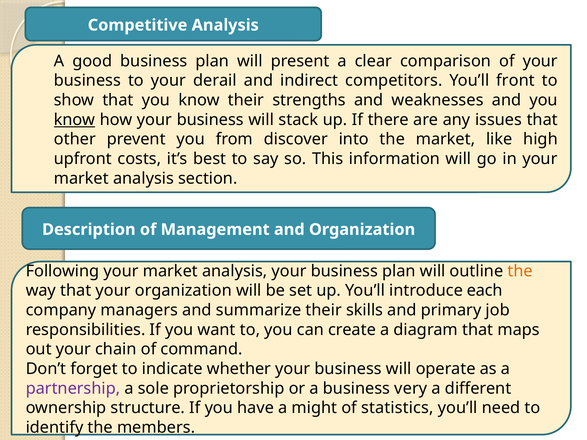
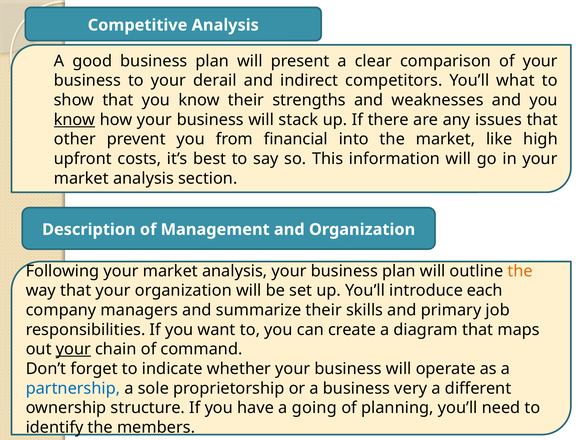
front: front -> what (516, 81)
discover: discover -> financial (296, 139)
your underline: none -> present (73, 349)
partnership colour: purple -> blue (73, 389)
might: might -> going (314, 408)
statistics: statistics -> planning (397, 408)
